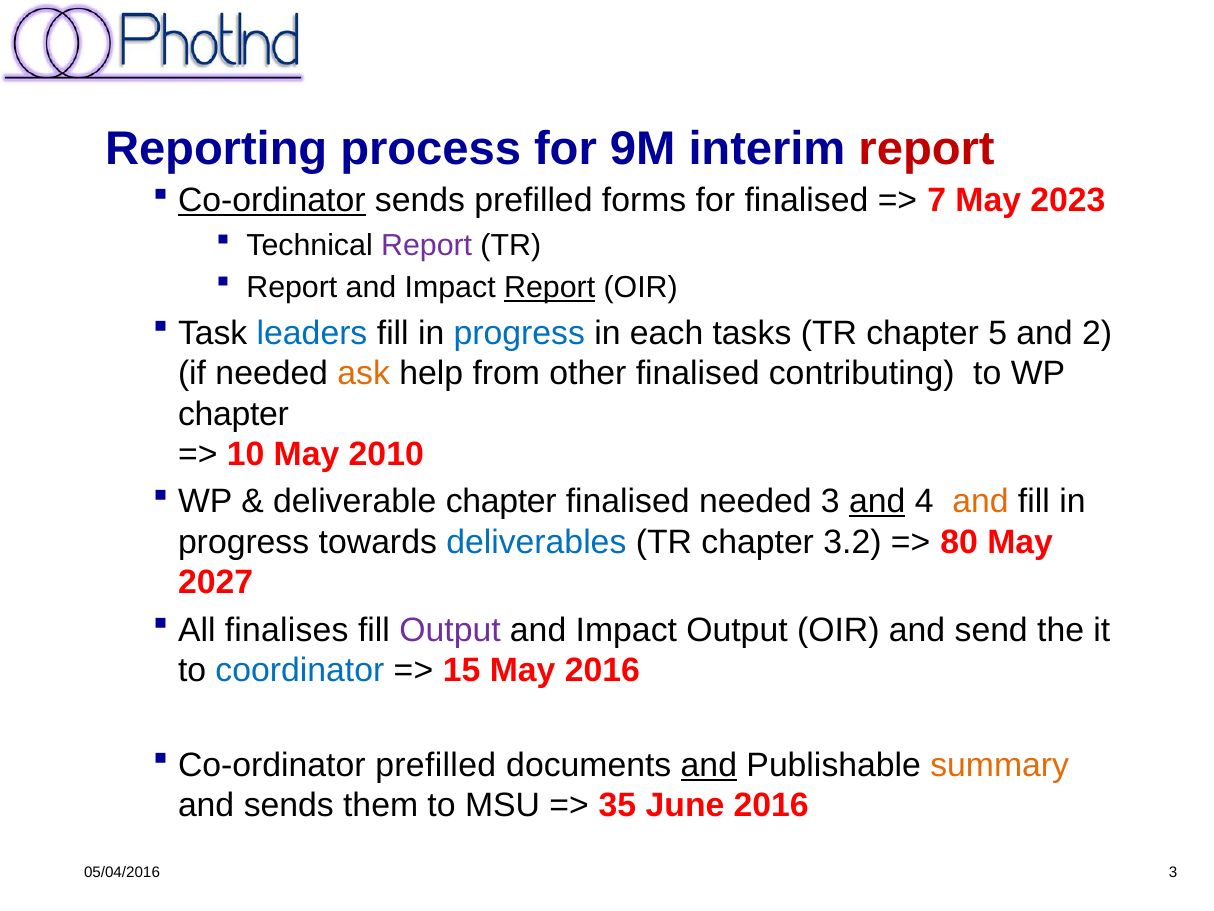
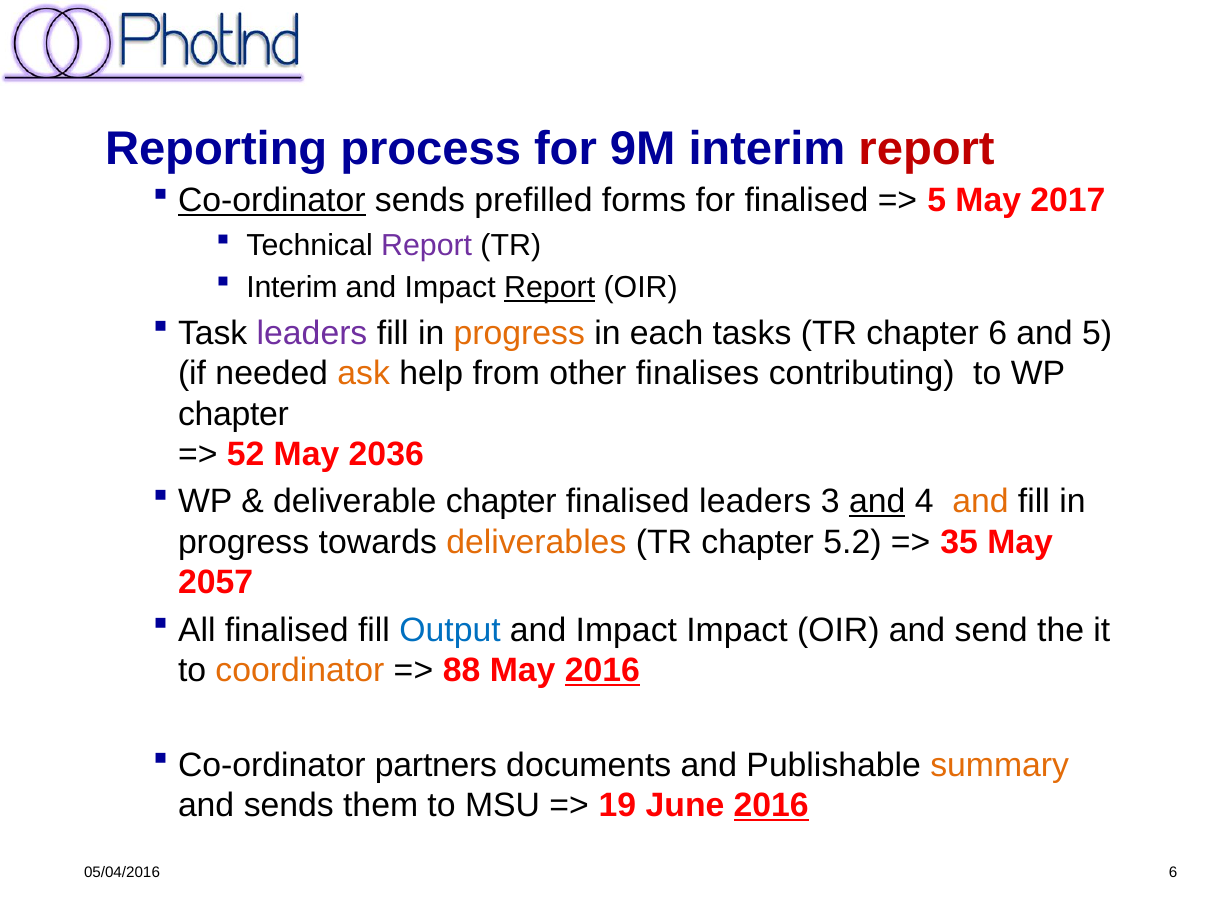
7: 7 -> 5 (937, 201)
2023: 2023 -> 2017 (1068, 201)
Report: Report -> Interim (292, 287)
leaders colour: blue -> purple (312, 333)
progress colour: blue -> orange (519, 333)
chapter 5: 5 -> 6 (998, 333)
and 2: 2 -> 5 (1097, 333)
other finalised: finalised -> finalises (698, 373)
10: 10 -> 52 (246, 454)
2010: 2010 -> 2036 (386, 454)
finalised needed: needed -> leaders (755, 502)
deliverables colour: blue -> orange (536, 542)
3.2: 3.2 -> 5.2 (852, 542)
80: 80 -> 35 (959, 542)
2027: 2027 -> 2057 (216, 582)
All finalises: finalises -> finalised (287, 630)
Output colour: purple -> blue (450, 630)
Impact Output: Output -> Impact (737, 630)
coordinator colour: blue -> orange (300, 670)
15: 15 -> 88 (462, 670)
2016 underline: none -> present (602, 670)
Co-ordinator prefilled: prefilled -> partners (436, 765)
and underline: present -> none (709, 765)
35: 35 -> 19 (617, 805)
2016 underline: none -> present (771, 805)
3: 3 -> 6 (1173, 872)
